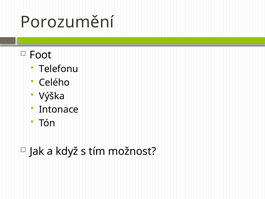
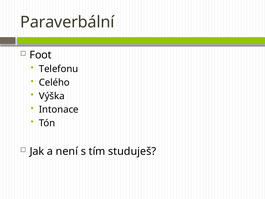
Porozumění: Porozumění -> Paraverbální (67, 22)
když: když -> není (67, 151)
možnost: možnost -> studuješ (132, 151)
